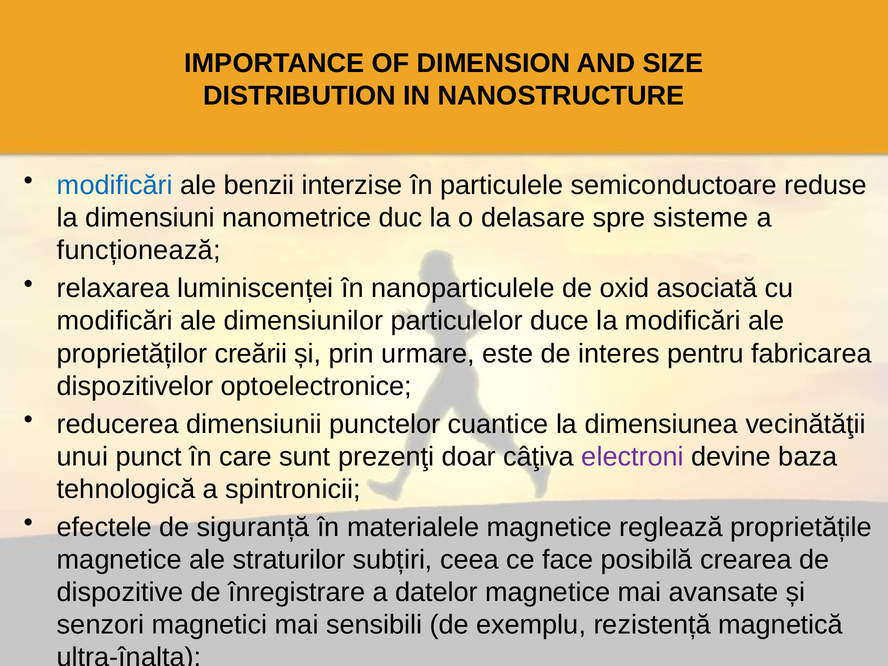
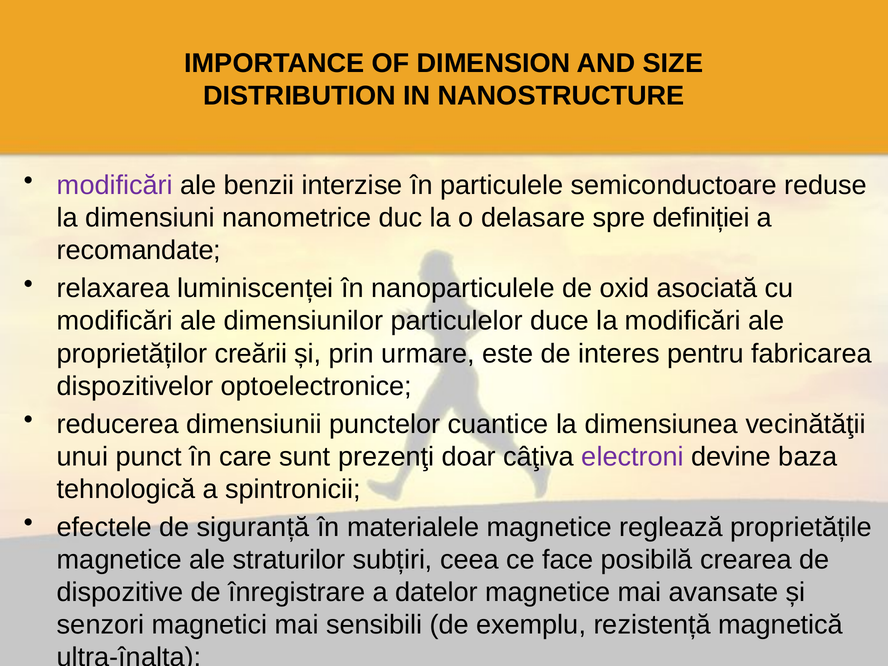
modificări colour: blue -> purple (115, 185)
sisteme: sisteme -> definiției (701, 218)
funcționează: funcționează -> recomandate (139, 251)
